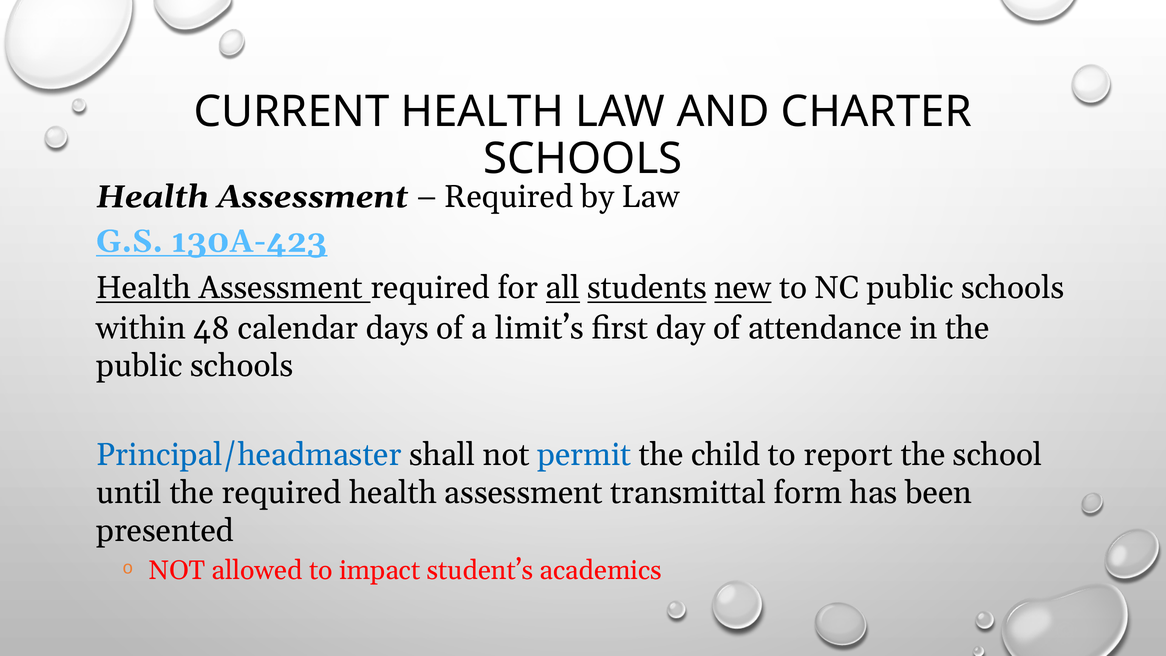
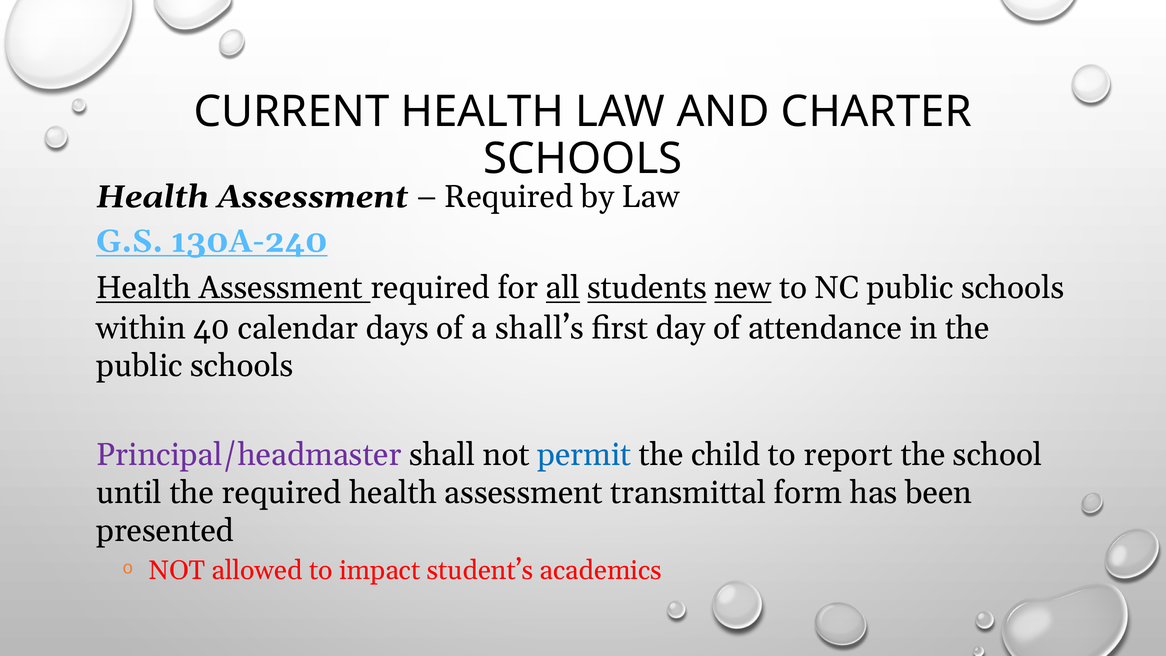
130A-423: 130A-423 -> 130A-240 (249, 241)
48: 48 -> 40 (212, 328)
limit’s: limit’s -> shall’s (540, 328)
Principal/headmaster colour: blue -> purple (249, 455)
